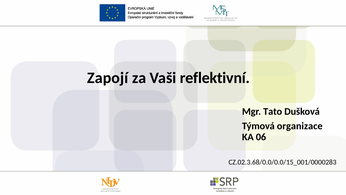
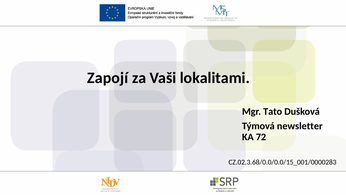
reflektivní: reflektivní -> lokalitami (215, 78)
organizace: organizace -> newsletter (300, 126)
06: 06 -> 72 (261, 137)
